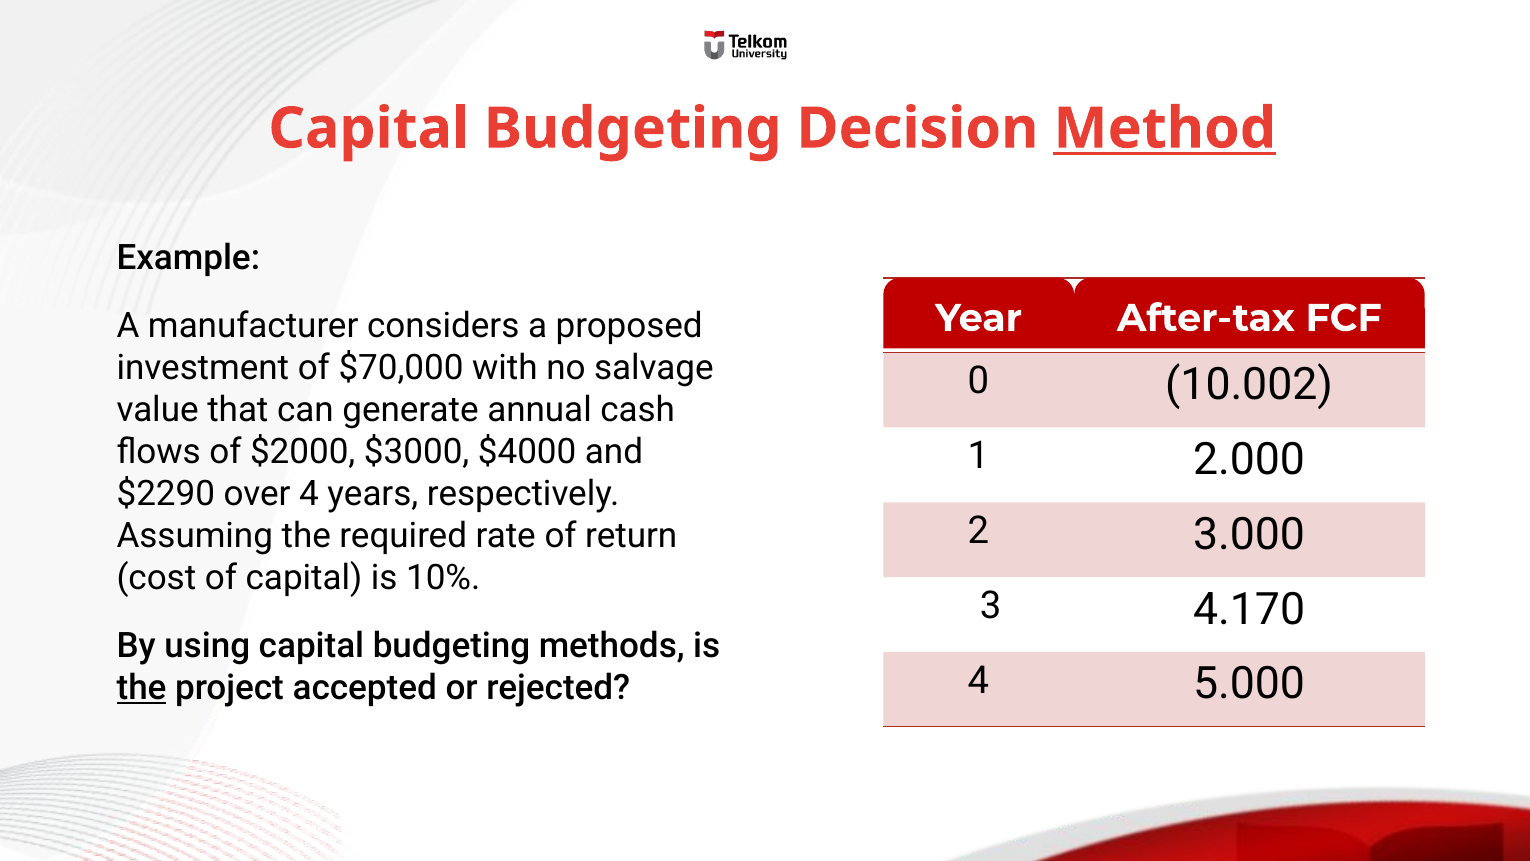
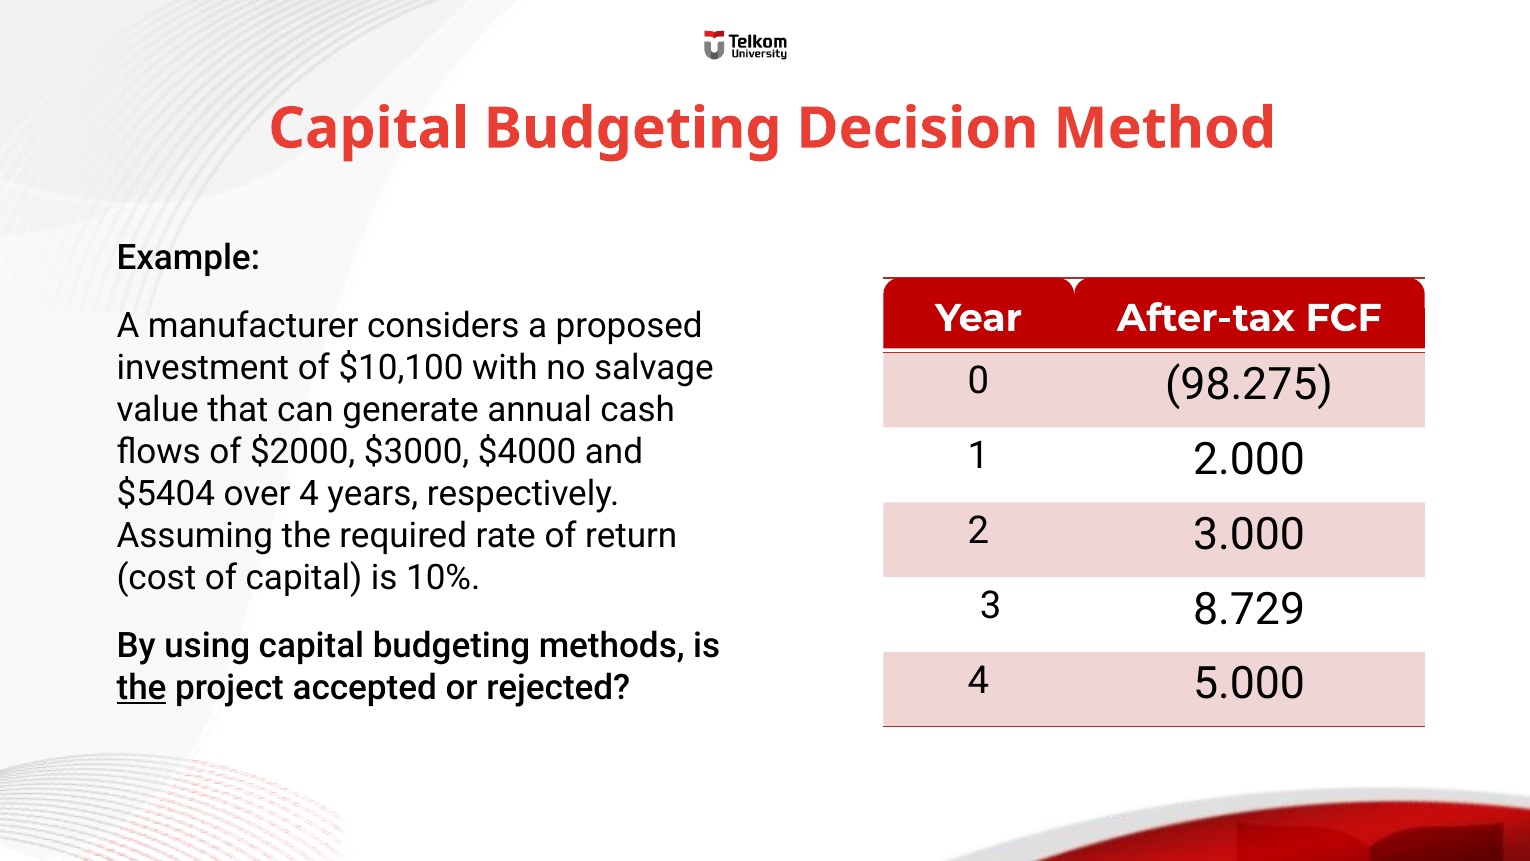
Method underline: present -> none (1165, 129)
$70,000: $70,000 -> $10,100 (401, 368)
10.002: 10.002 -> 98.275 (1249, 385)
$2290: $2290 -> $5404 (166, 494)
4.170: 4.170 -> 8.729 (1249, 609)
